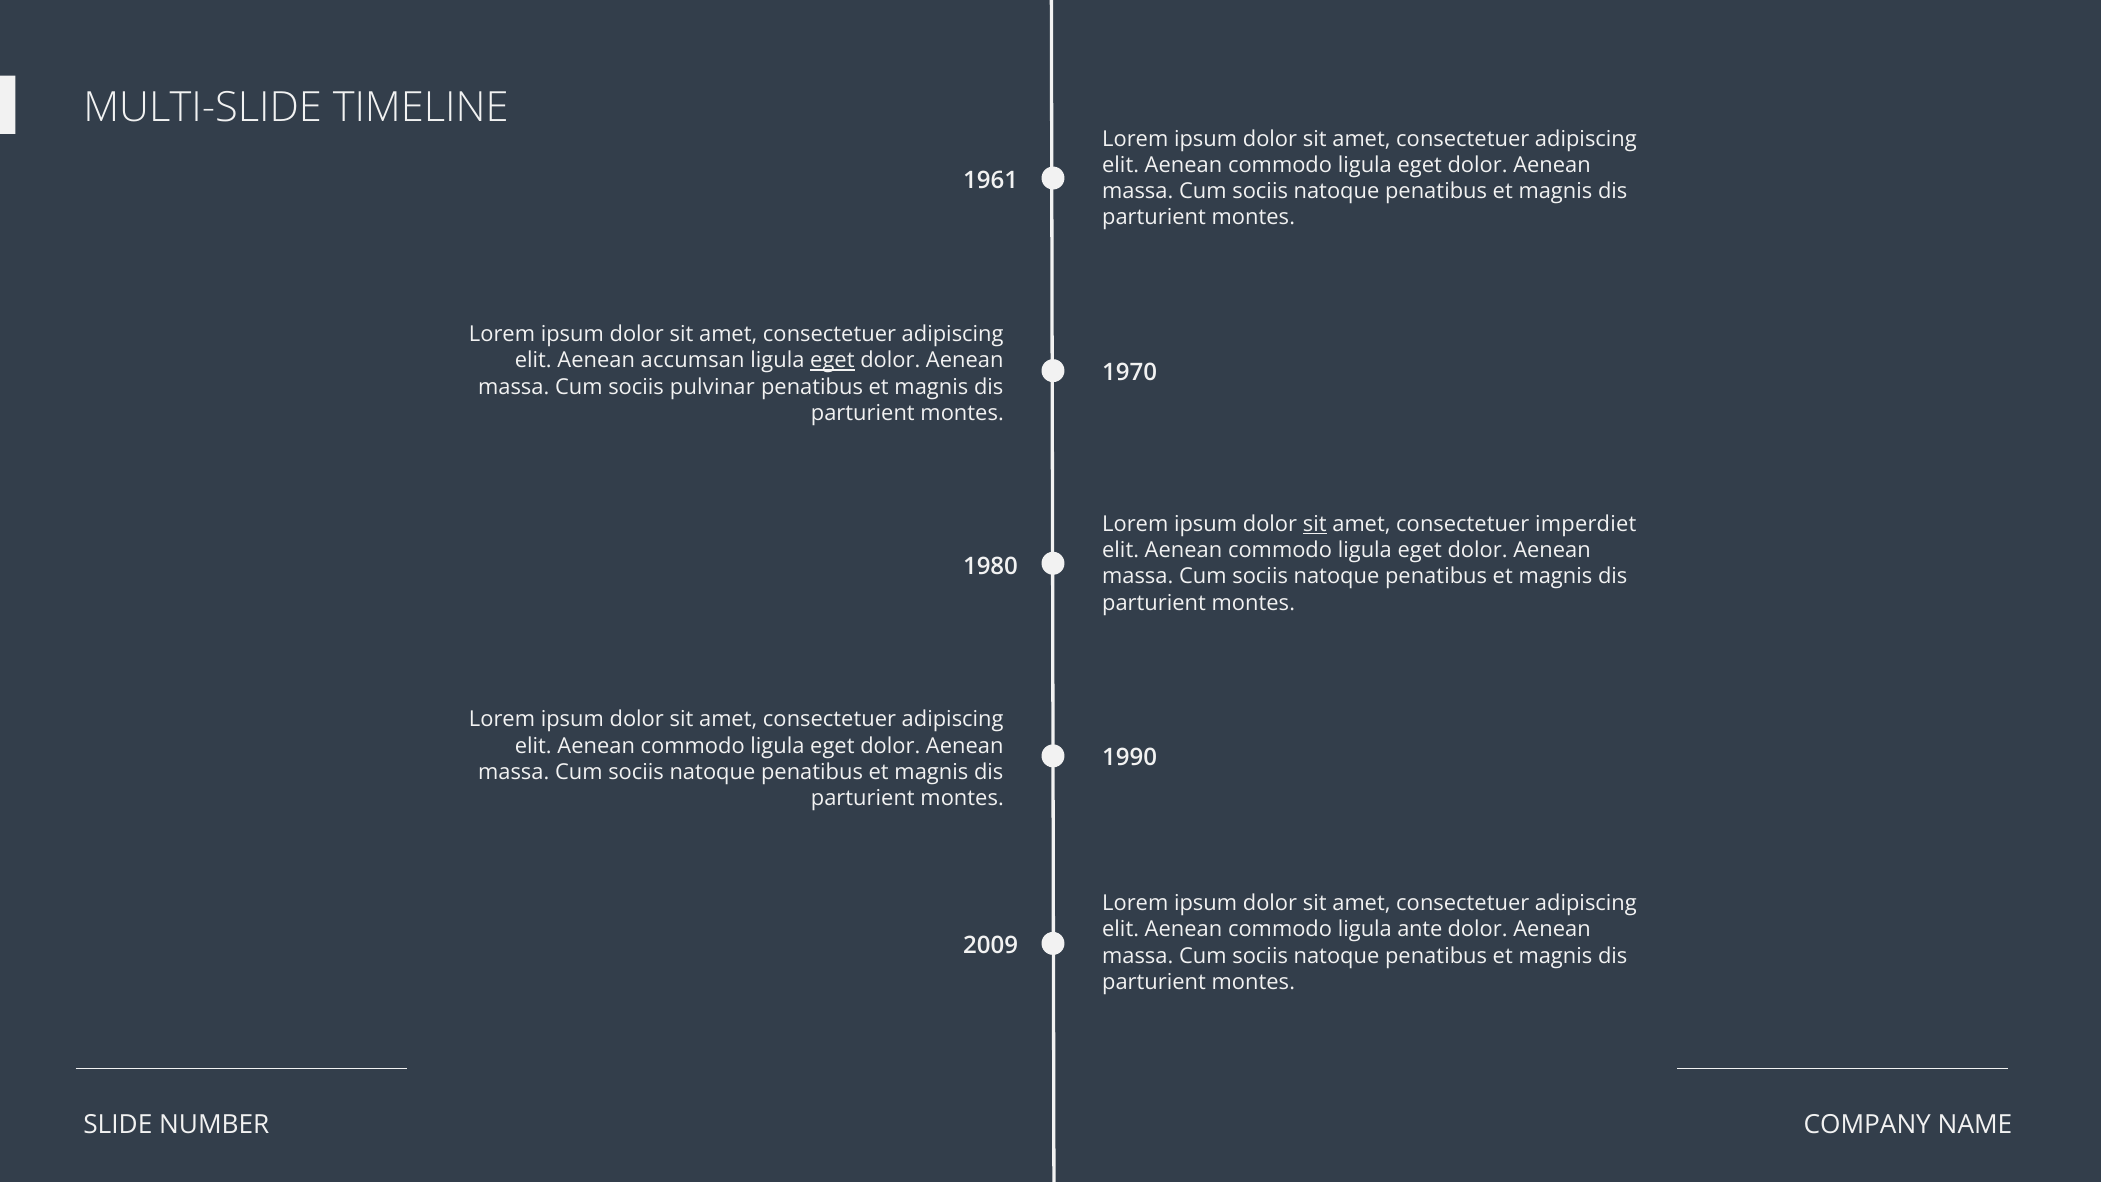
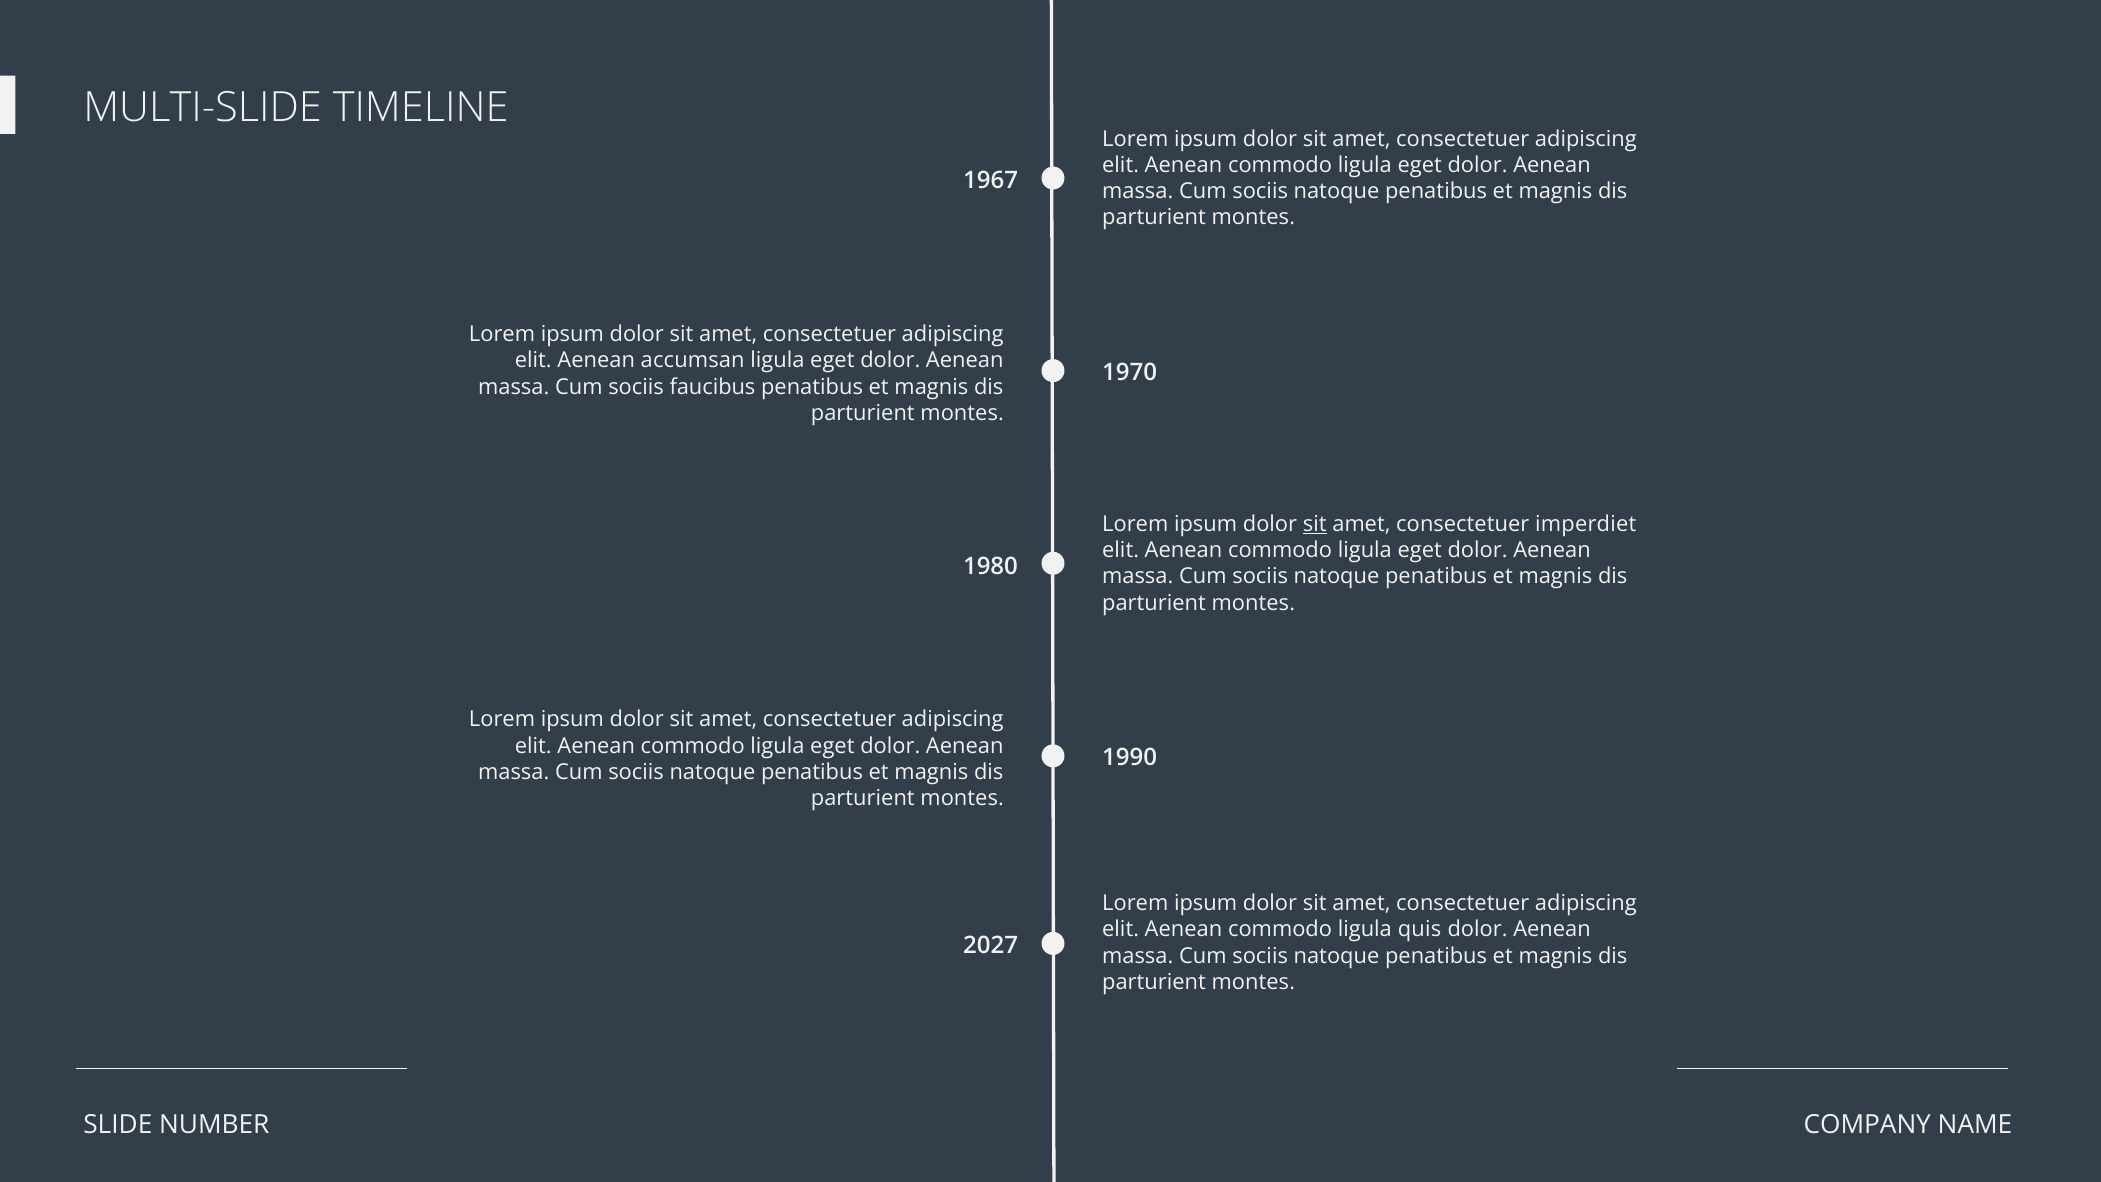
1961: 1961 -> 1967 (991, 181)
eget underline: present -> none (832, 361)
pulvinar: pulvinar -> faucibus (712, 387)
ante: ante -> quis (1420, 930)
2009: 2009 -> 2027 (991, 945)
